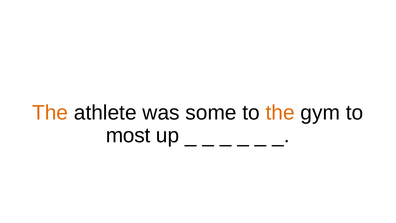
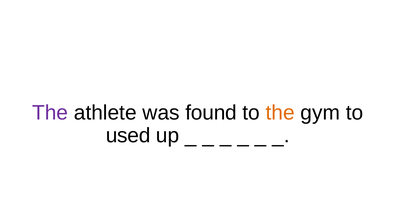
The colour: orange -> purple (50, 113)
some: some -> found (211, 113)
most: most -> used (128, 135)
